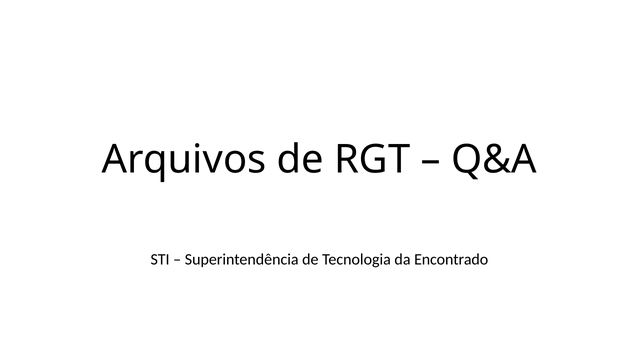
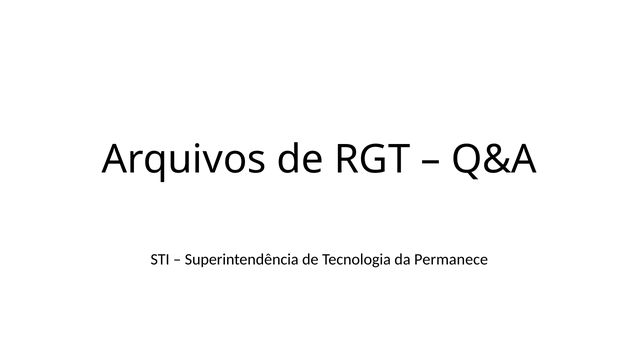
Encontrado: Encontrado -> Permanece (451, 260)
